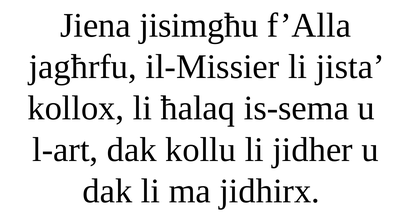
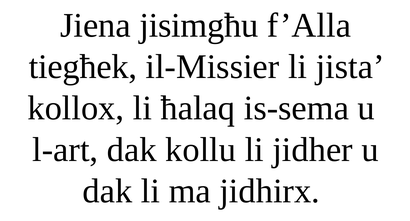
jagħrfu: jagħrfu -> tiegħek (83, 67)
